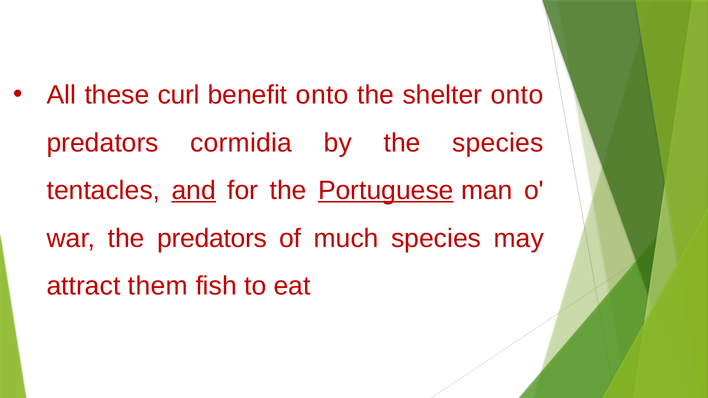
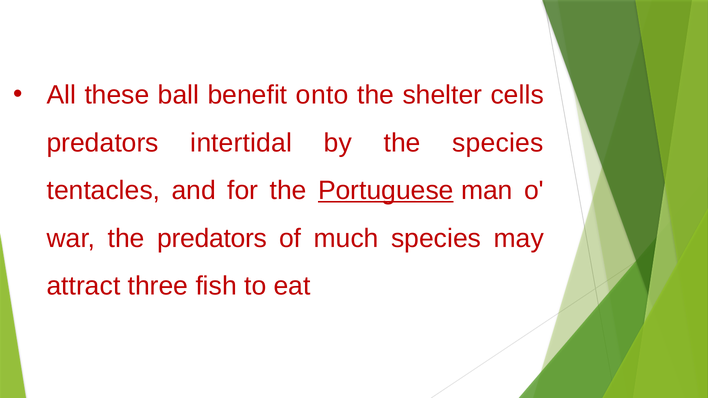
curl: curl -> ball (179, 95)
shelter onto: onto -> cells (517, 95)
cormidia: cormidia -> intertidal (241, 143)
and underline: present -> none (194, 191)
them: them -> three (158, 286)
